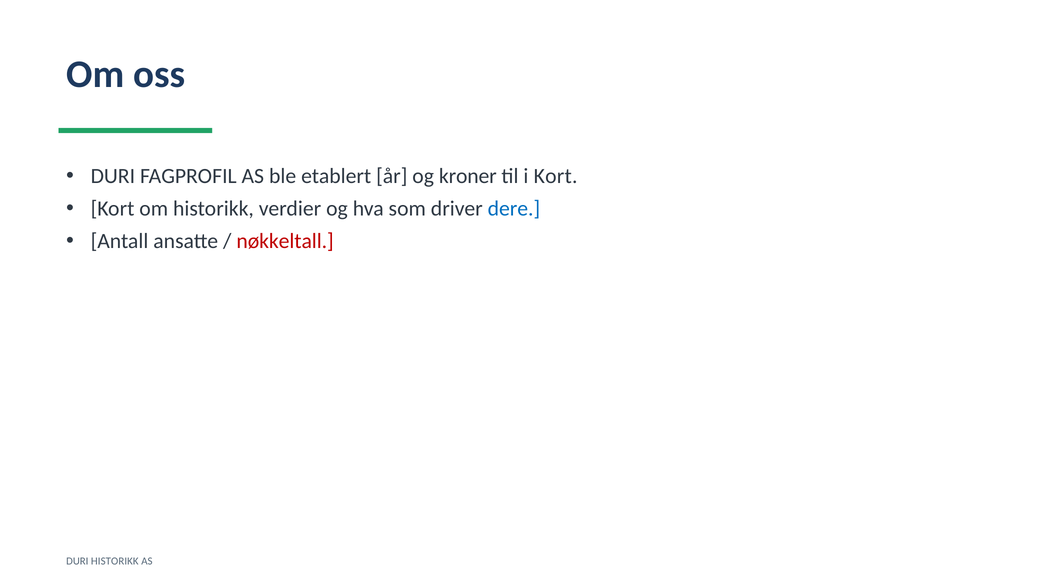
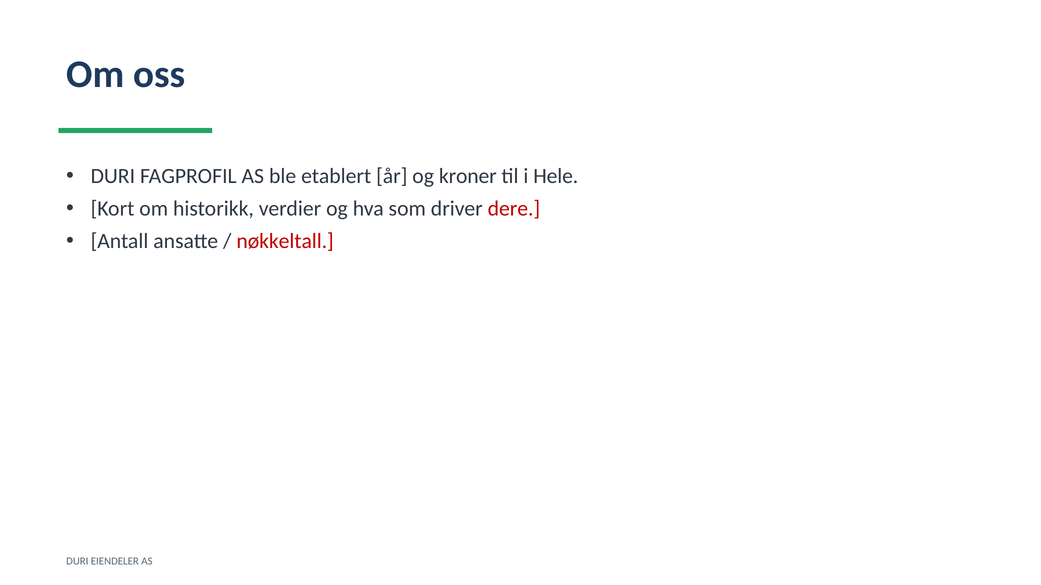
i Kort: Kort -> Hele (556, 176)
dere colour: blue -> red (514, 209)
DURI HISTORIKK: HISTORIKK -> EIENDELER (115, 562)
